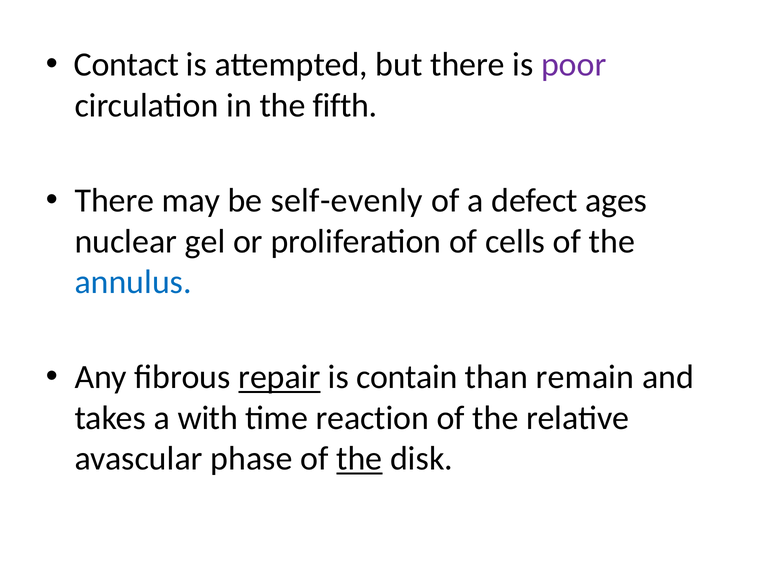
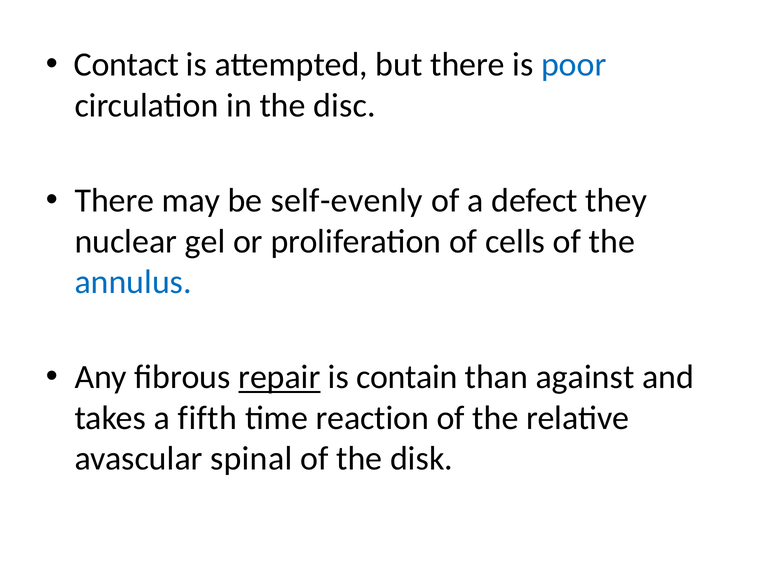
poor colour: purple -> blue (574, 65)
fifth: fifth -> disc (345, 106)
ages: ages -> they (616, 201)
remain: remain -> against (585, 377)
with: with -> fifth (207, 418)
phase: phase -> spinal (251, 459)
the underline: present -> none (359, 459)
